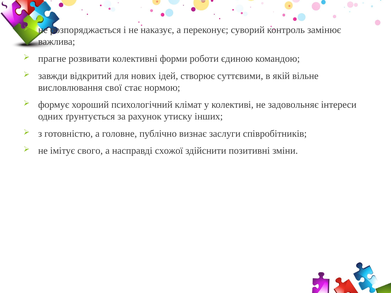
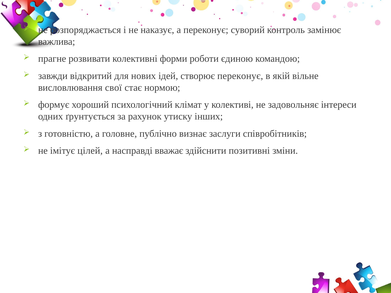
створює суттєвими: суттєвими -> переконує (240, 76)
свого: свого -> цілей (90, 151)
схожої: схожої -> вважає (169, 151)
